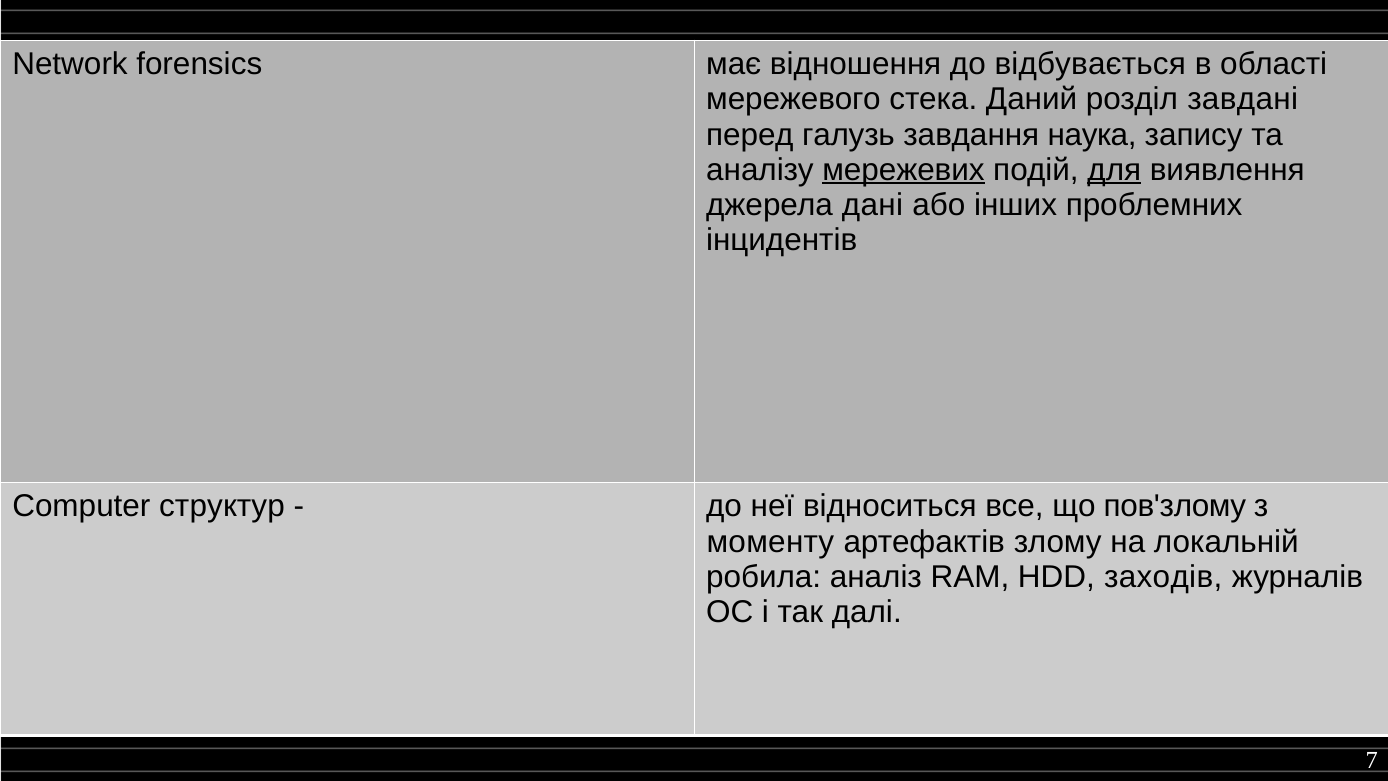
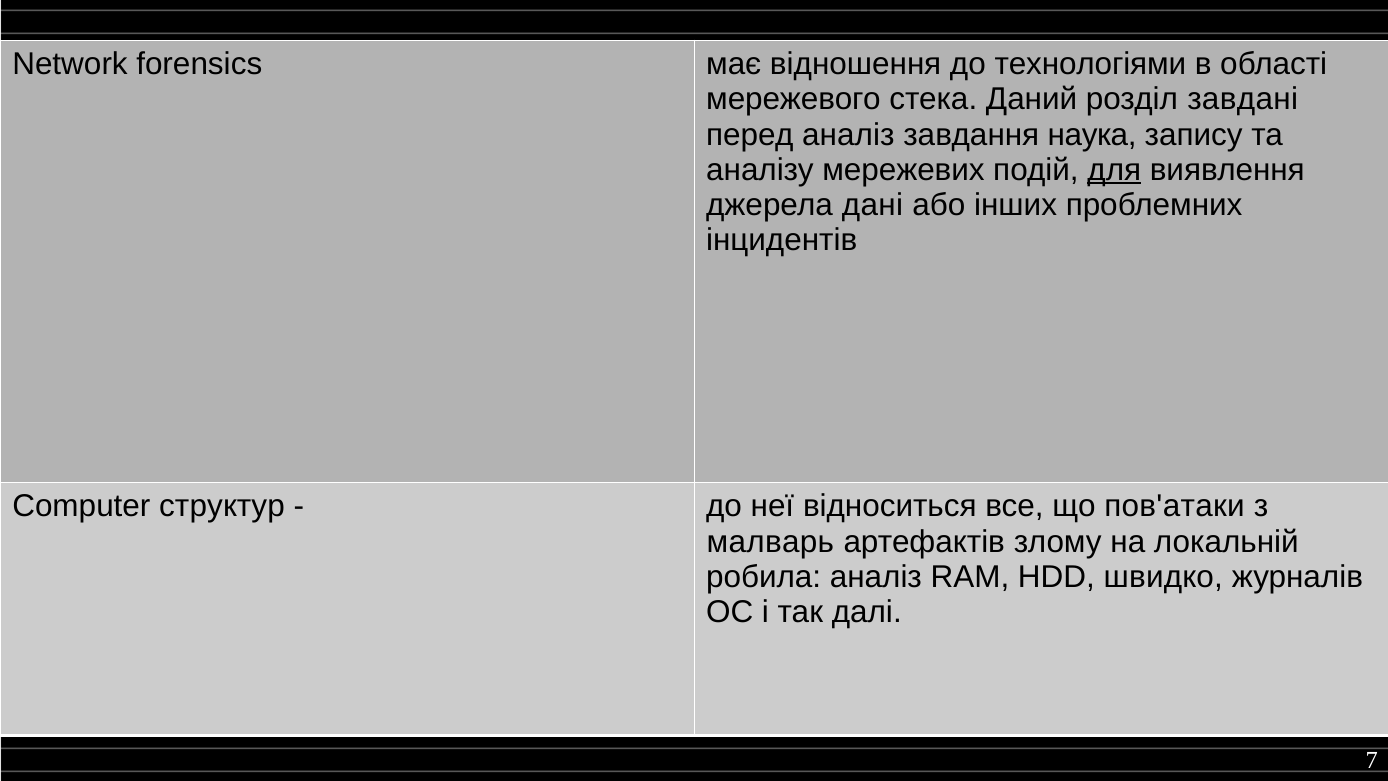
відбувається: відбувається -> технологіями (1090, 64)
перед галузь: галузь -> аналіз (848, 135)
мережевих underline: present -> none (903, 170)
пов'злому: пов'злому -> пов'атаки (1175, 506)
моменту: моменту -> малварь (770, 542)
заходів: заходів -> швидко (1163, 577)
